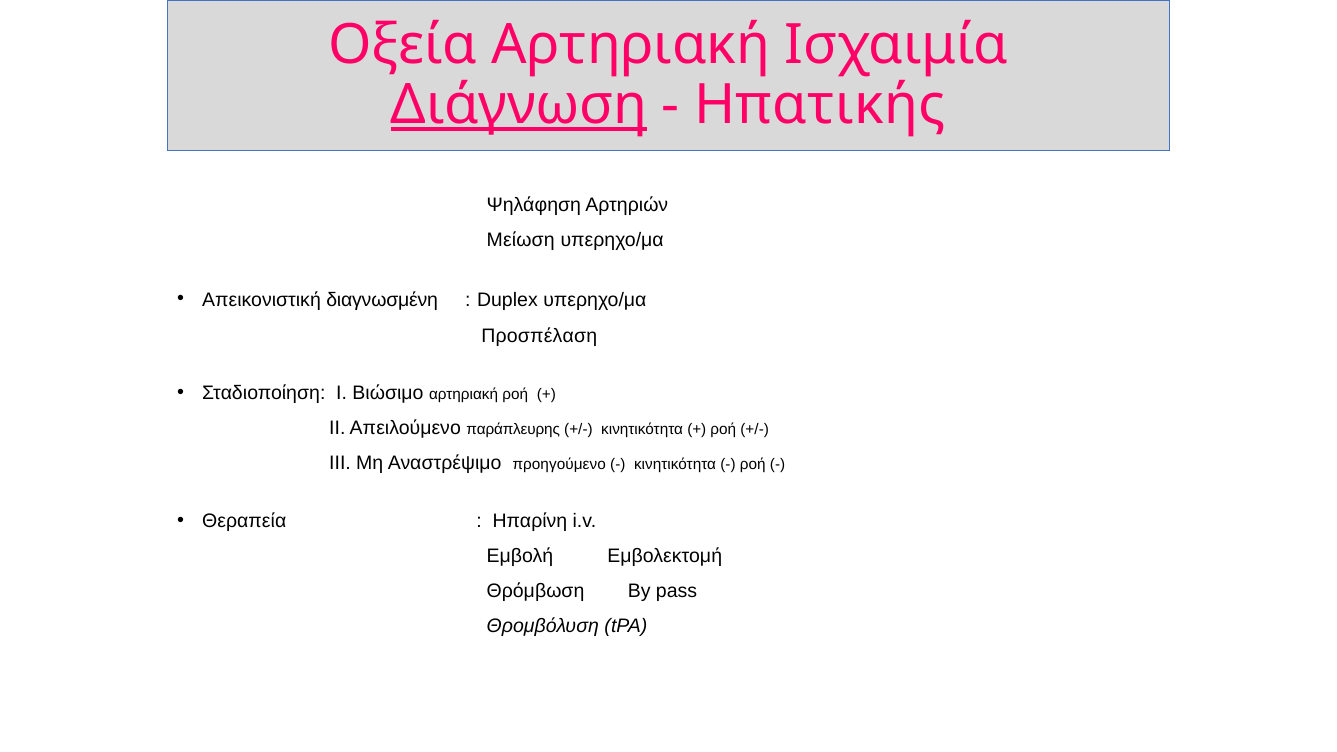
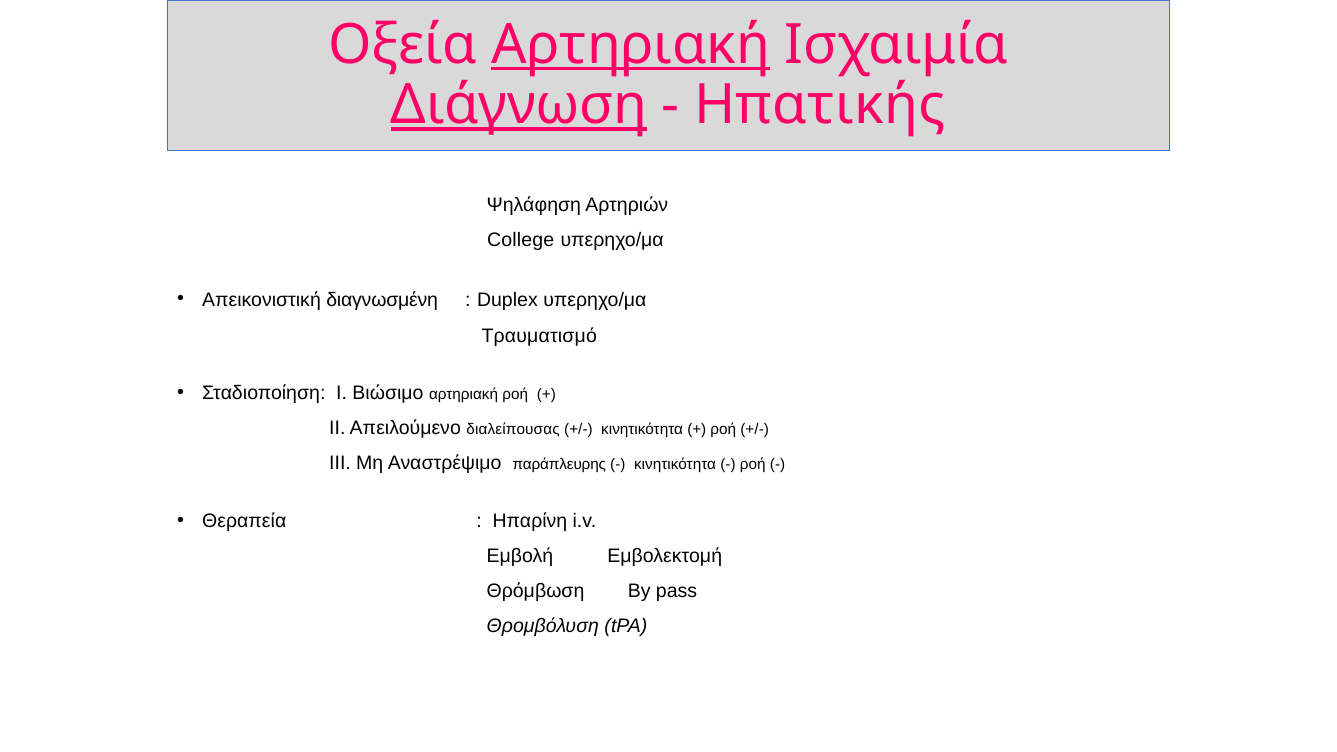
Αρτηριακή underline: none -> present (631, 45)
Μείωση: Μείωση -> College (521, 240)
Προσπέλαση: Προσπέλαση -> Τραυματισμό (539, 336)
παράπλευρης: παράπλευρης -> διαλείπουσας (513, 429)
προηγούμενο: προηγούμενο -> παράπλευρης (559, 464)
